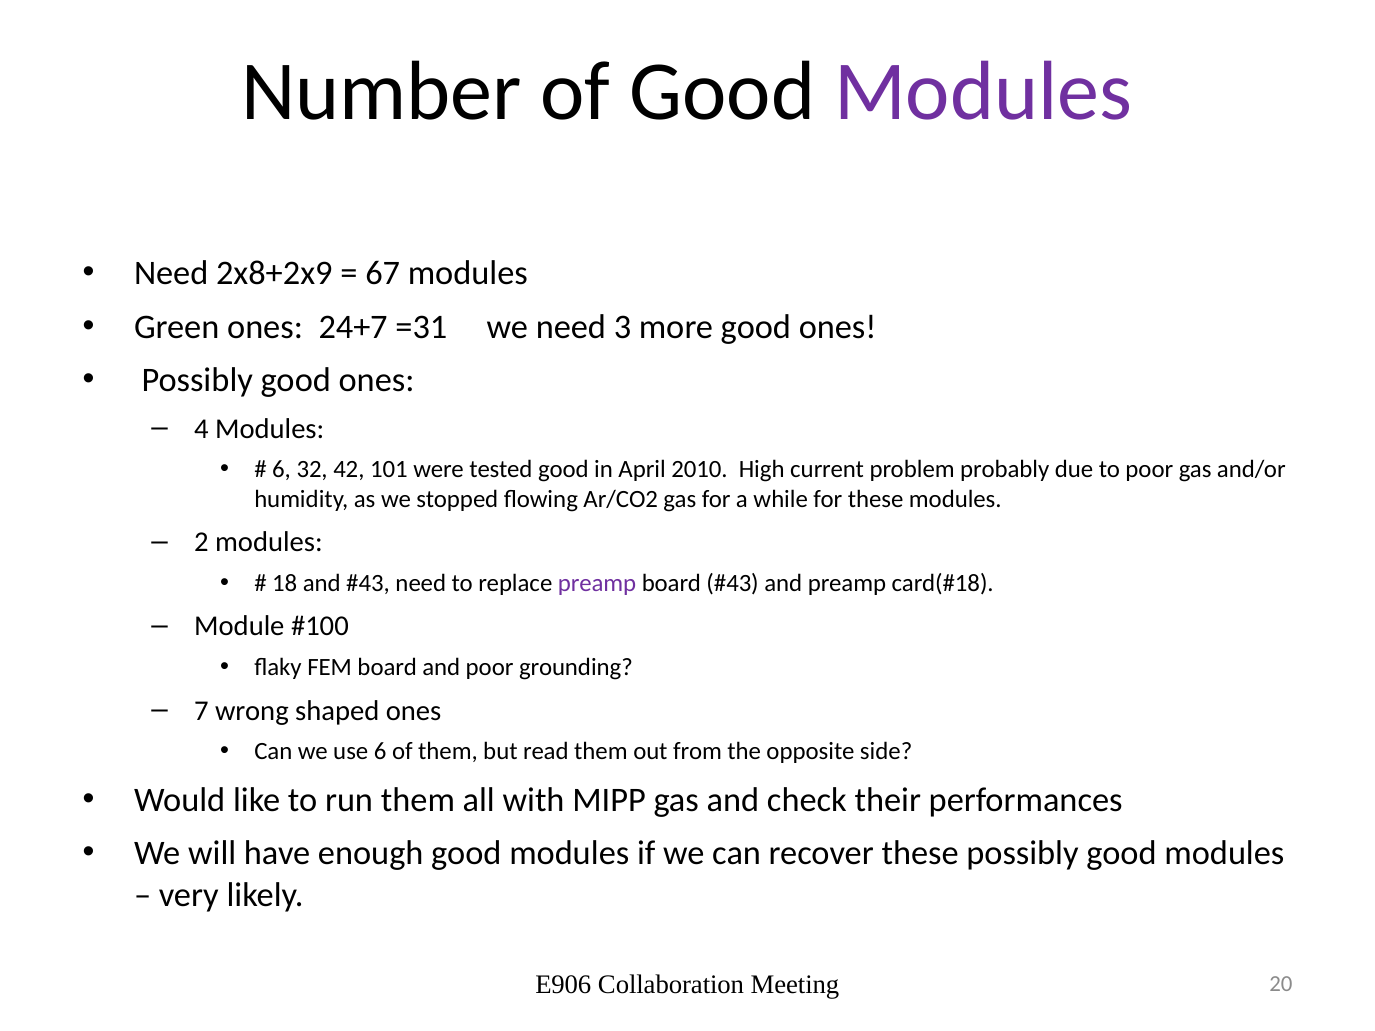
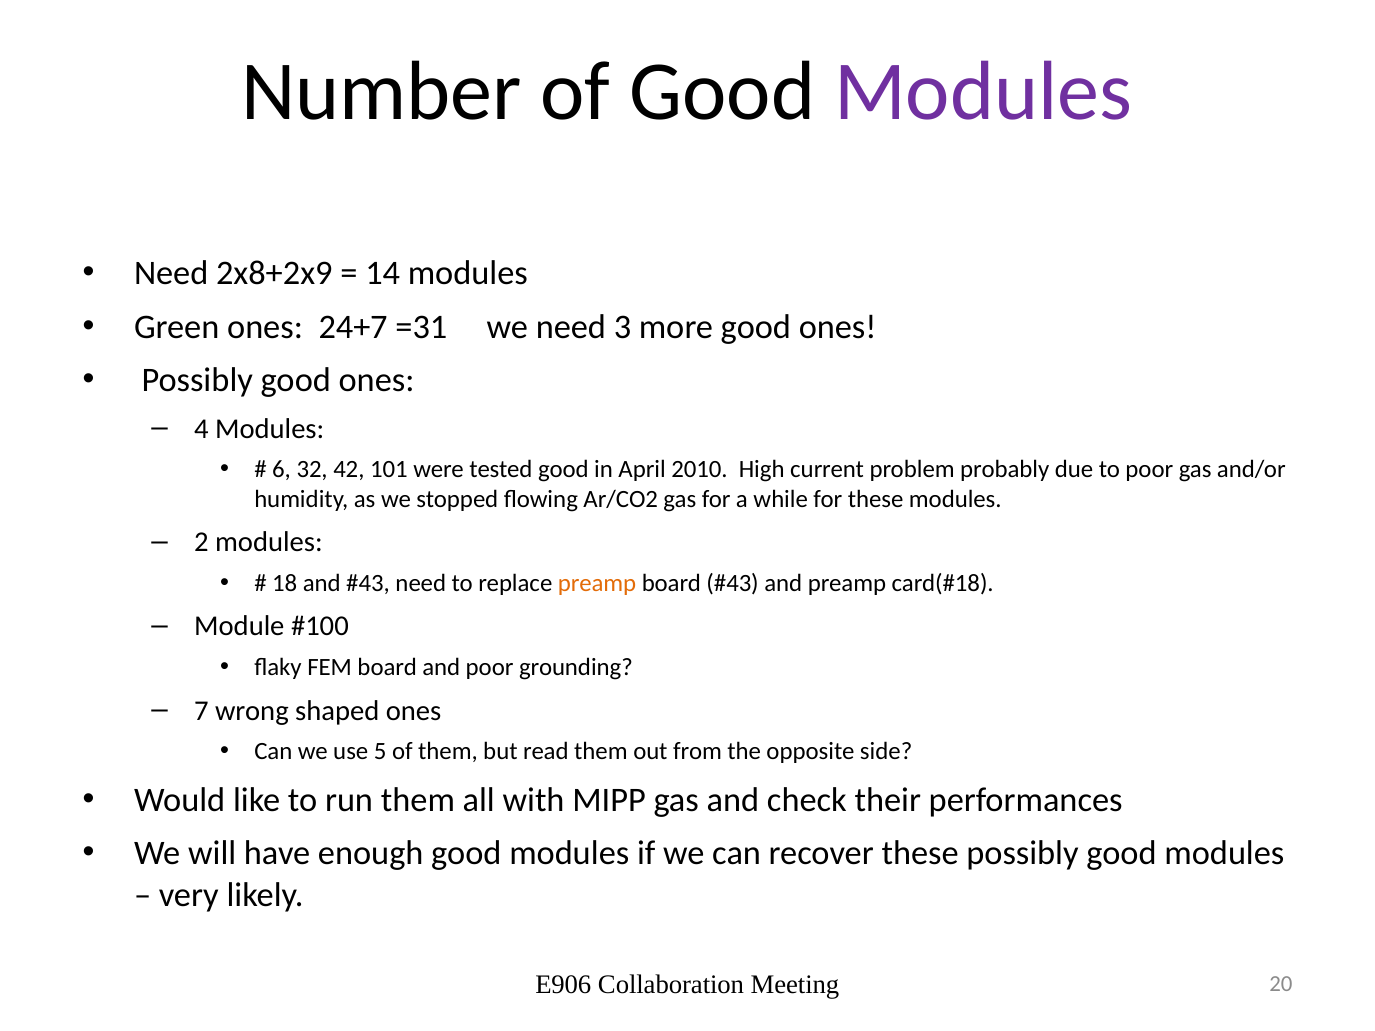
67: 67 -> 14 (383, 274)
preamp colour: purple -> orange (597, 584)
use 6: 6 -> 5 (380, 752)
